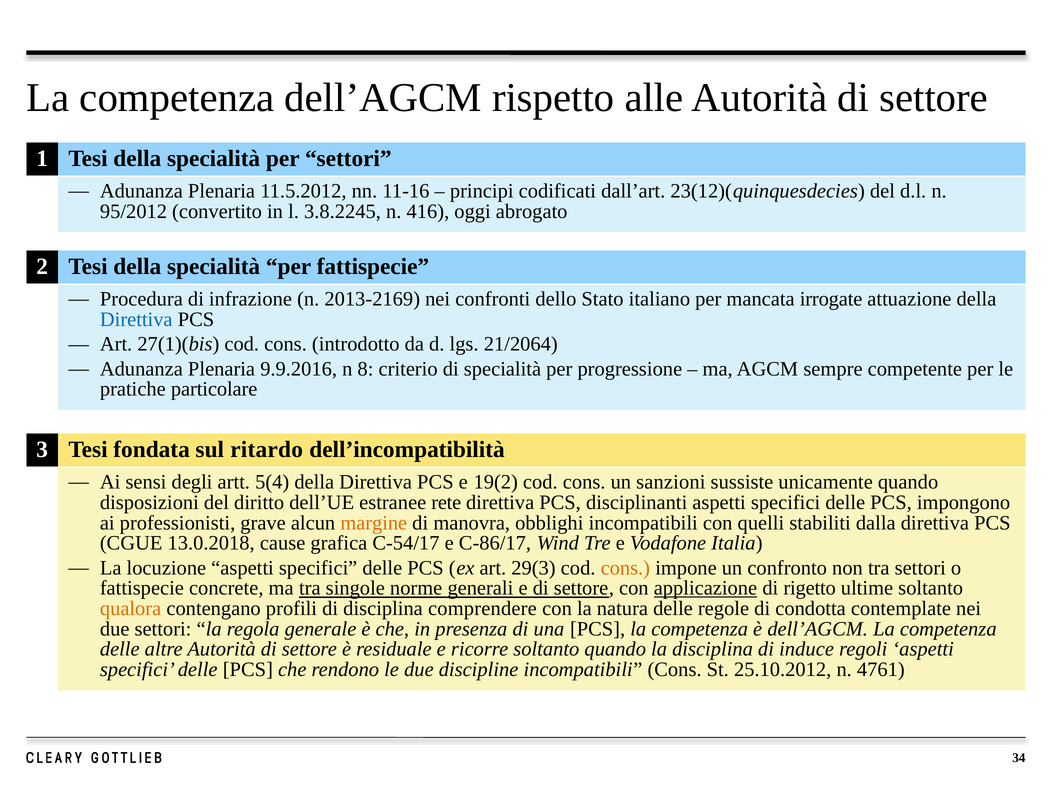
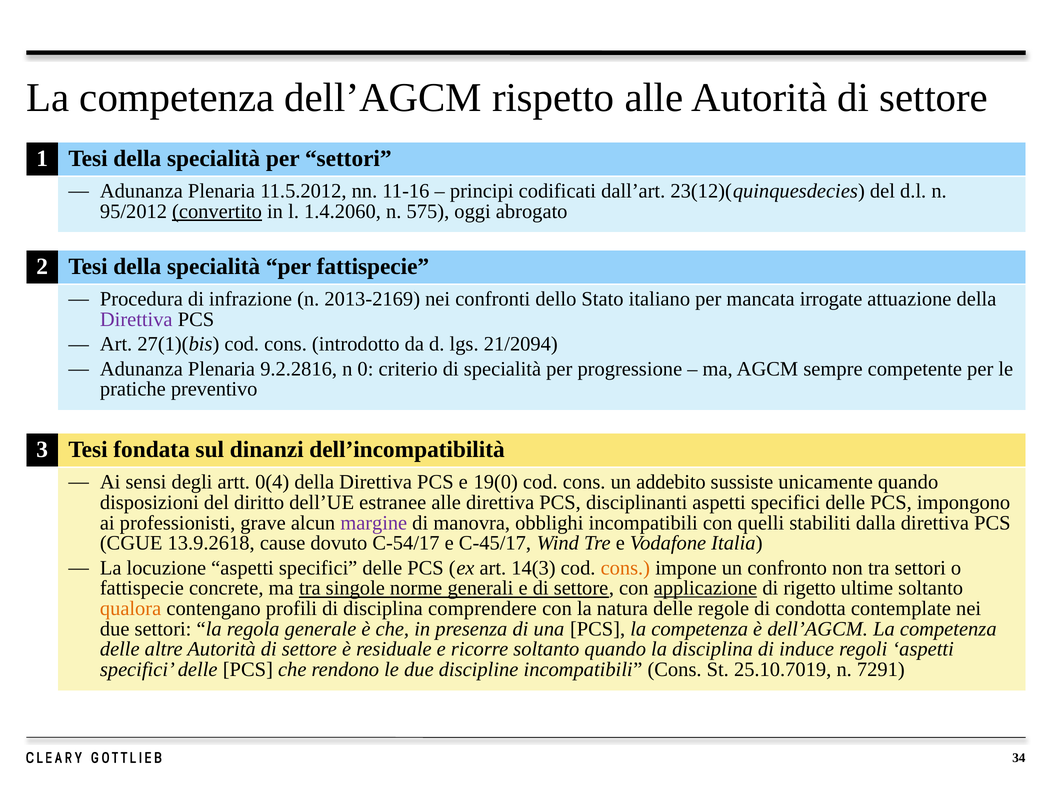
convertito underline: none -> present (217, 211)
3.8.2245: 3.8.2245 -> 1.4.2060 (343, 211)
416: 416 -> 575 (428, 211)
Direttiva colour: blue -> purple (136, 319)
21/2064: 21/2064 -> 21/2094 (521, 344)
9.9.2016: 9.9.2016 -> 9.2.2816 (299, 369)
8: 8 -> 0 (365, 369)
particolare: particolare -> preventivo (214, 389)
ritardo: ritardo -> dinanzi (267, 450)
5(4: 5(4 -> 0(4 (272, 482)
19(2: 19(2 -> 19(0 (496, 482)
sanzioni: sanzioni -> addebito (671, 482)
estranee rete: rete -> alle (446, 502)
margine colour: orange -> purple (374, 523)
13.0.2018: 13.0.2018 -> 13.9.2618 (211, 543)
grafica: grafica -> dovuto (339, 543)
C‑86/17: C‑86/17 -> C‑45/17 (495, 543)
29(3: 29(3 -> 14(3 (533, 568)
25.10.2012: 25.10.2012 -> 25.10.7019 (783, 670)
4761: 4761 -> 7291 (881, 670)
